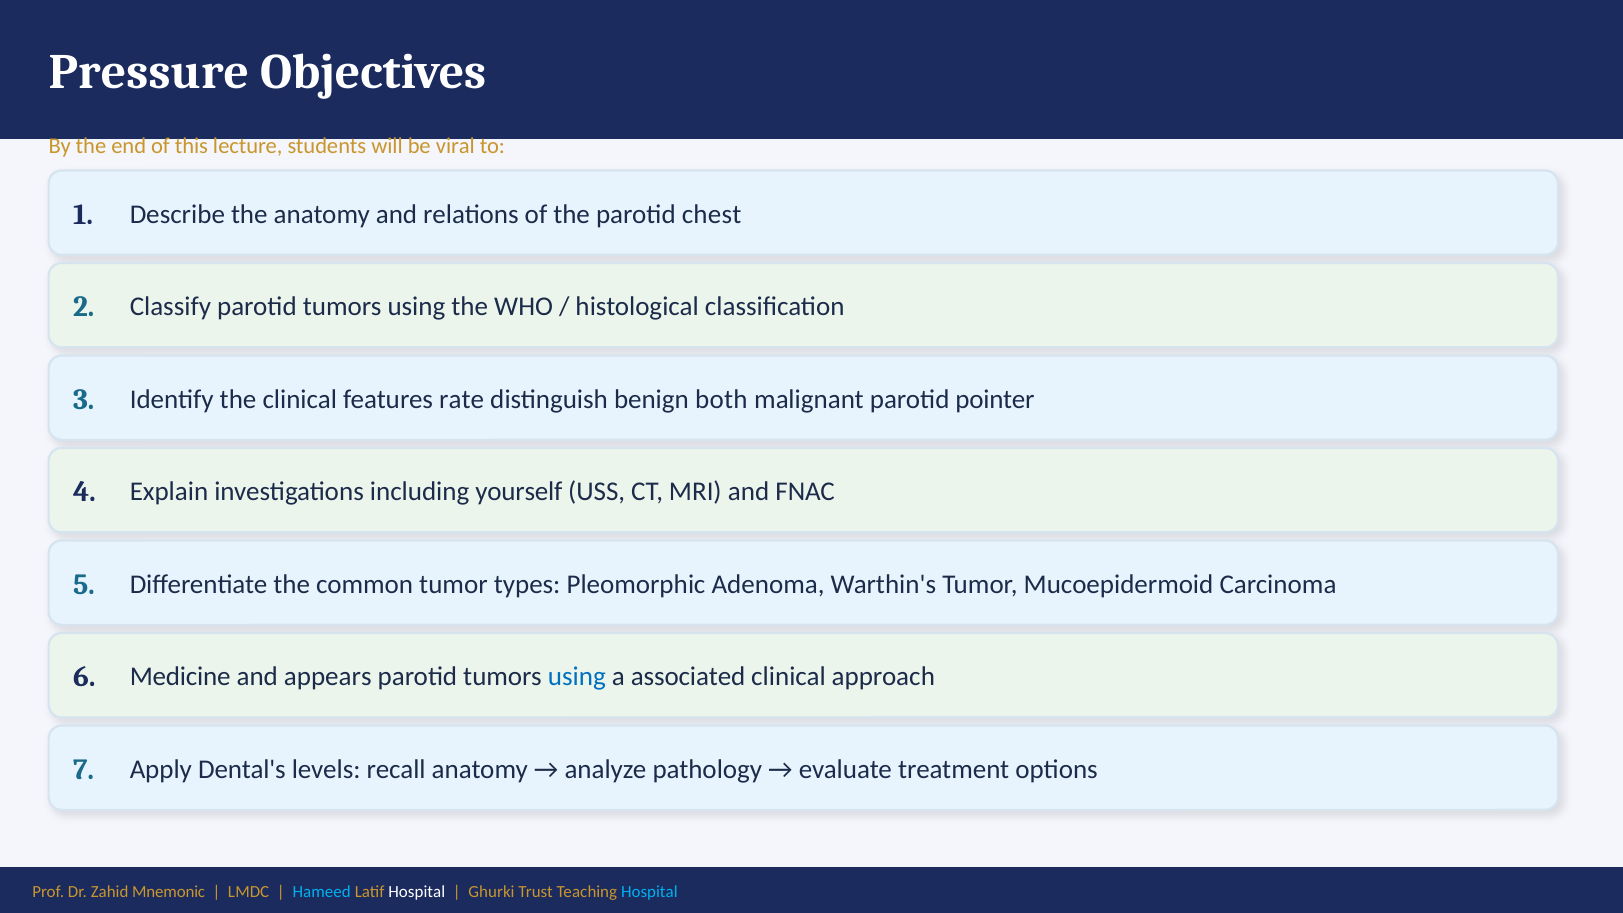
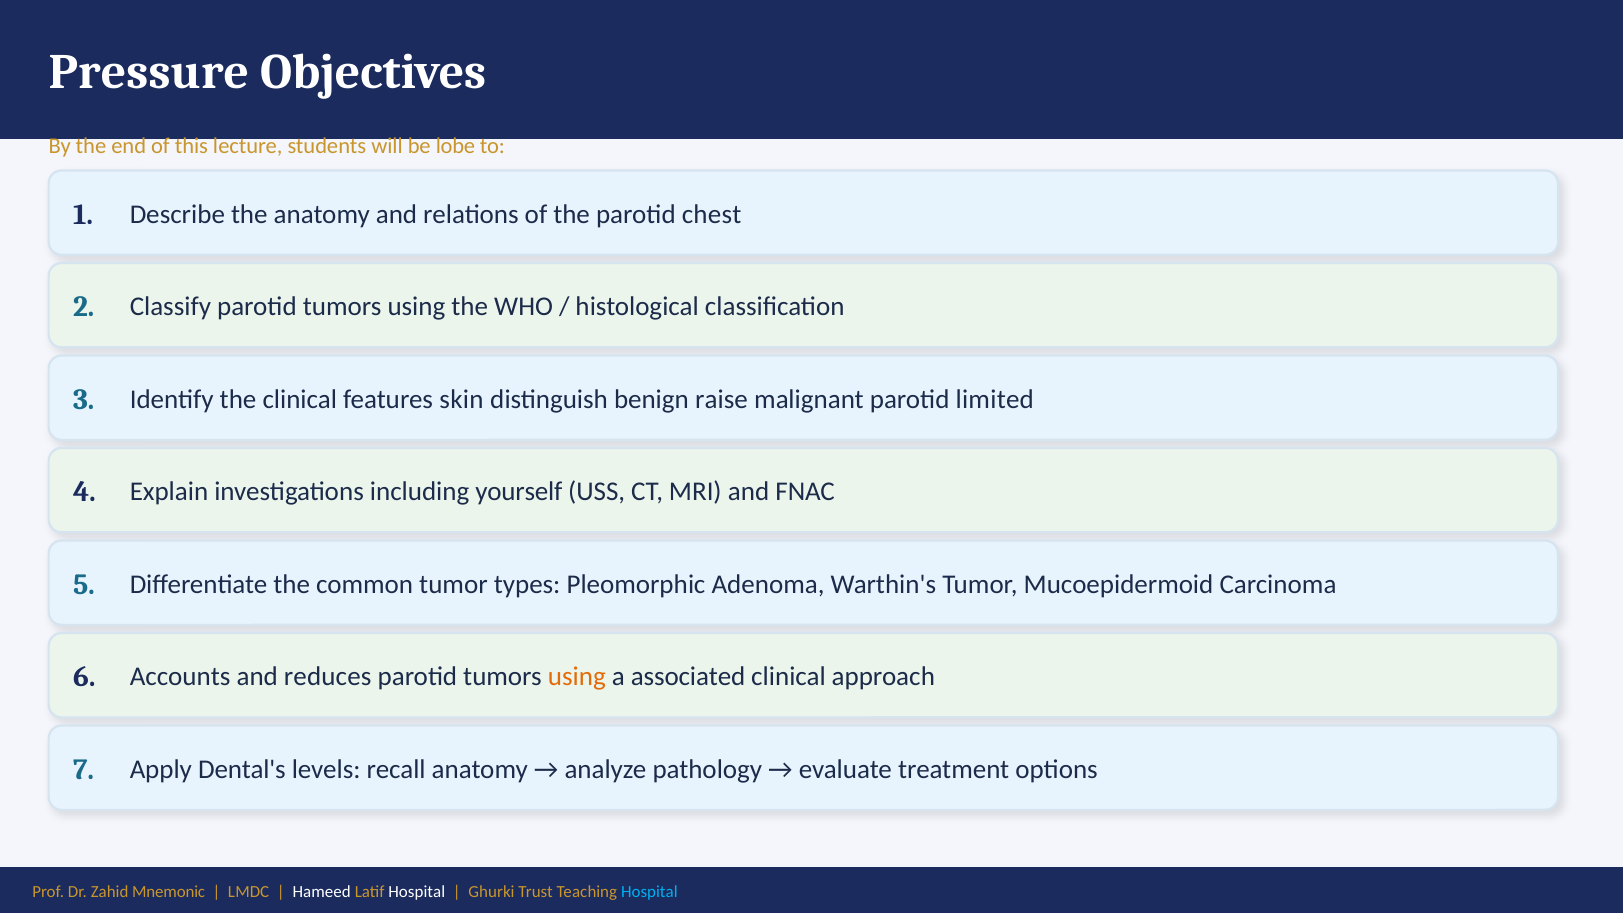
viral: viral -> lobe (455, 146)
rate: rate -> skin (461, 399)
both: both -> raise (722, 399)
pointer: pointer -> limited (995, 399)
Medicine: Medicine -> Accounts (180, 677)
appears: appears -> reduces (328, 677)
using colour: blue -> orange (577, 677)
Hameed colour: light blue -> white (322, 892)
